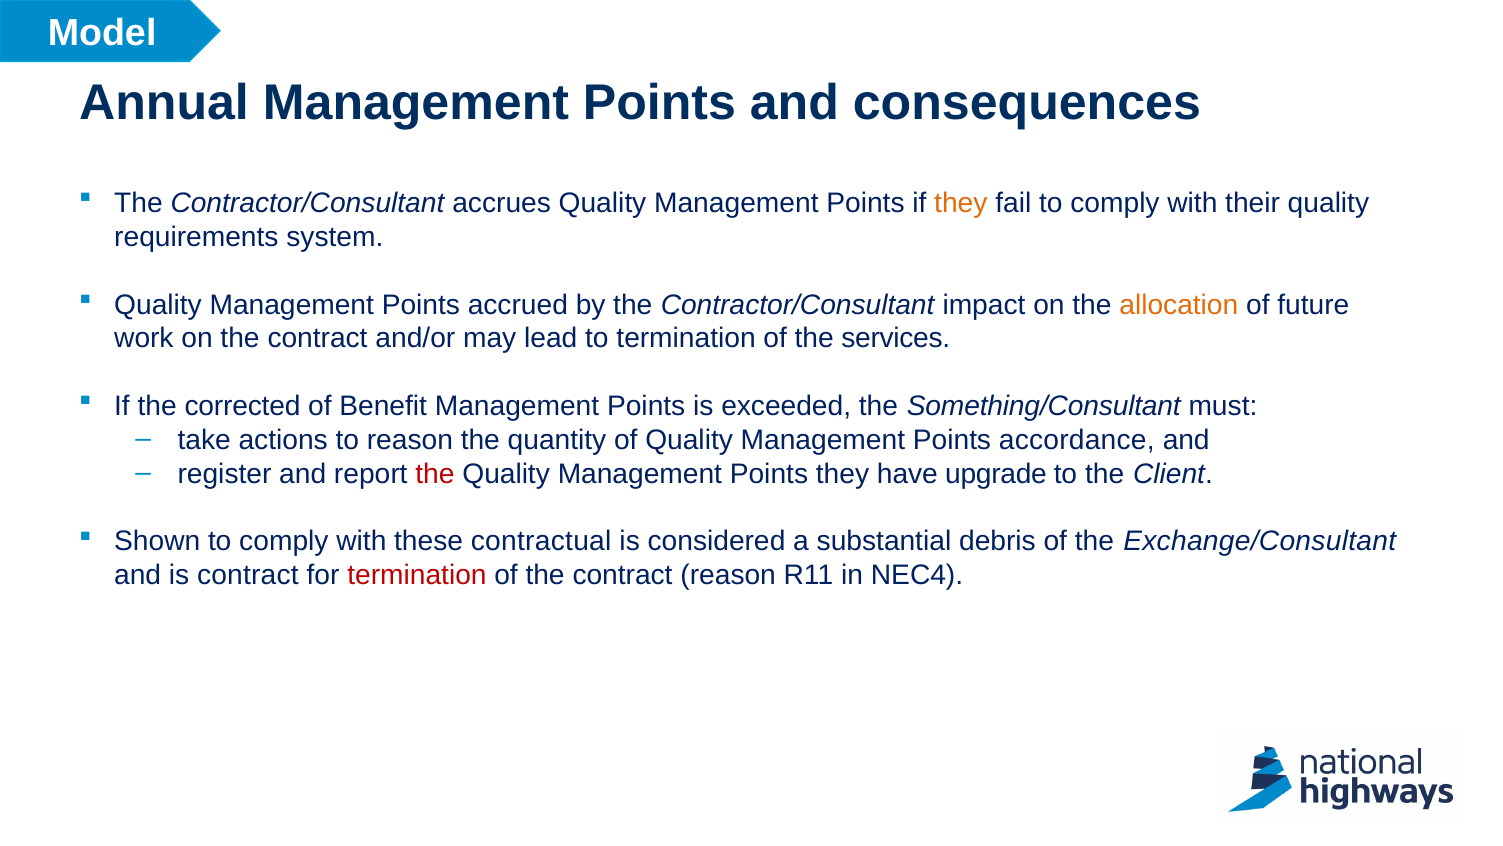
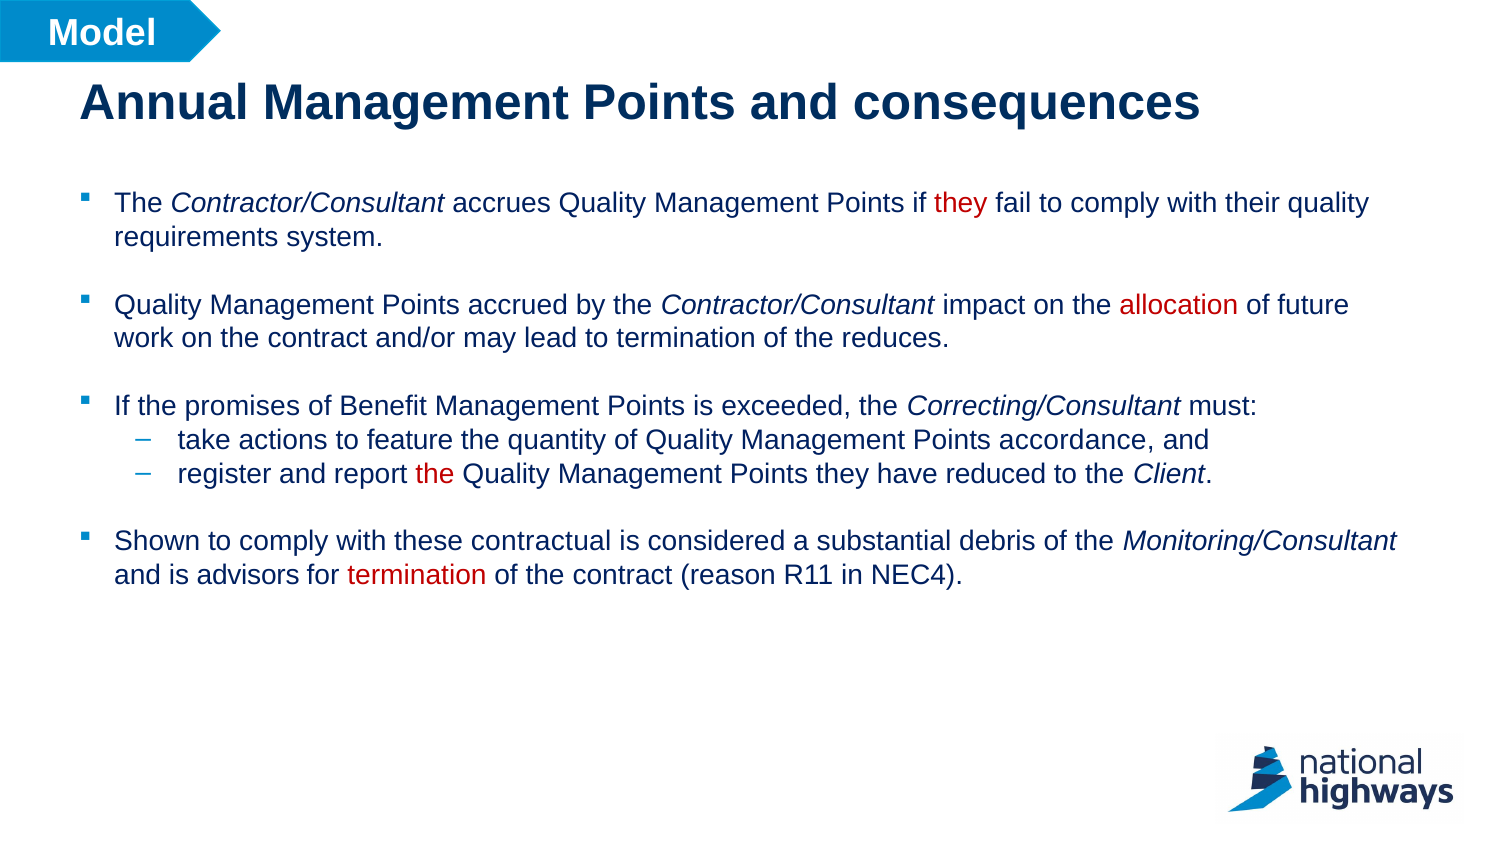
they colour: orange -> red (961, 203)
allocation colour: orange -> red (1179, 305)
services: services -> reduces (896, 338)
corrected: corrected -> promises (242, 406)
Something/Consultant: Something/Consultant -> Correcting/Consultant (1044, 406)
to reason: reason -> feature (410, 440)
upgrade: upgrade -> reduced (996, 474)
Exchange/Consultant: Exchange/Consultant -> Monitoring/Consultant (1260, 541)
is contract: contract -> advisors (248, 575)
